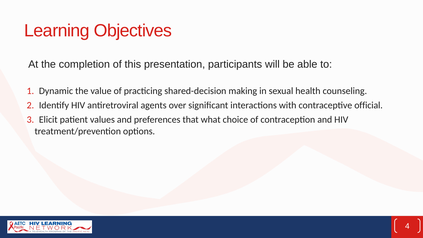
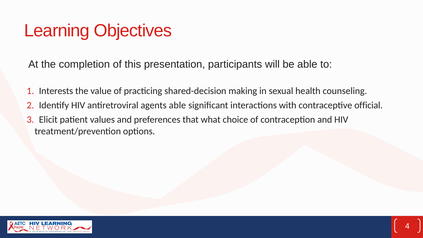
Dynamic: Dynamic -> Interests (56, 91)
agents over: over -> able (177, 105)
